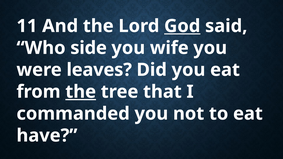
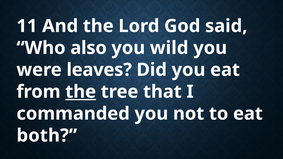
God underline: present -> none (182, 26)
side: side -> also (89, 48)
wife: wife -> wild (169, 48)
have: have -> both (47, 136)
